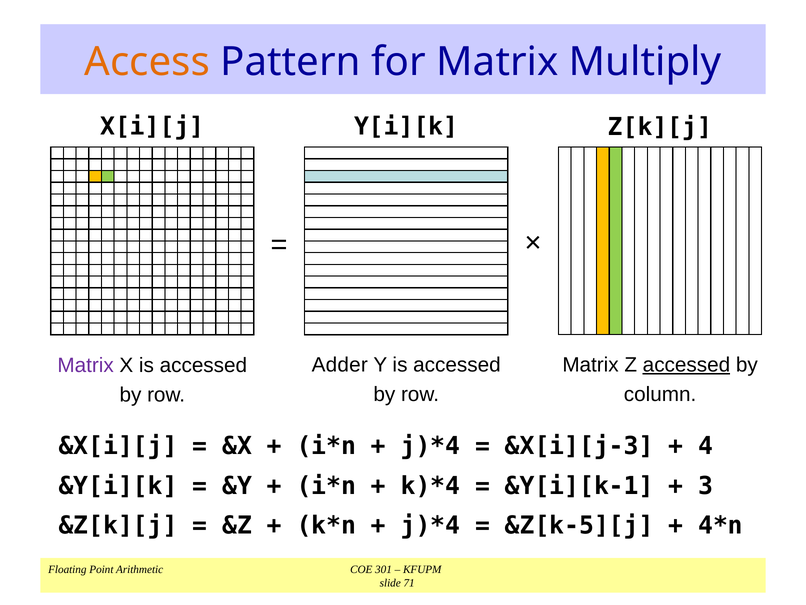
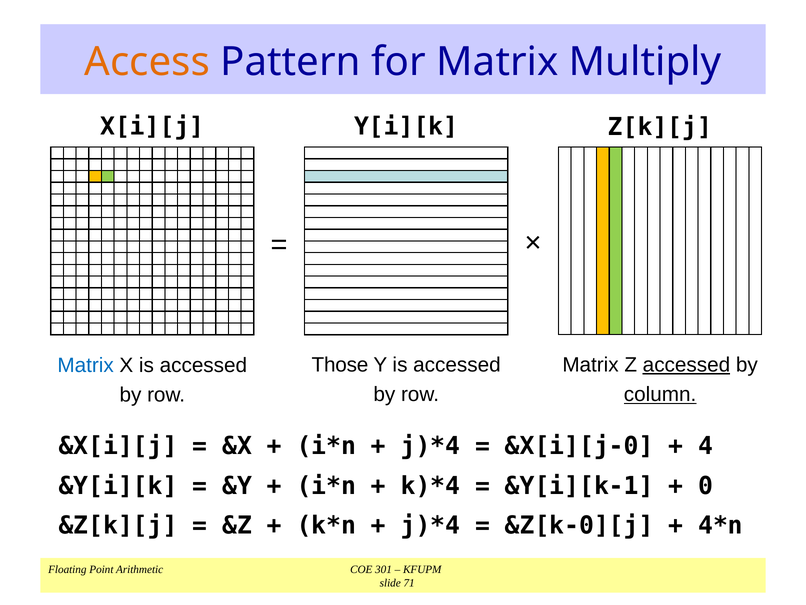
Adder: Adder -> Those (340, 364)
Matrix colour: purple -> blue (86, 365)
column underline: none -> present (660, 394)
&X[i][j-3: &X[i][j-3 -> &X[i][j-0 (579, 446)
3: 3 -> 0 (706, 485)
&Z[k-5][j: &Z[k-5][j -> &Z[k-0][j (579, 525)
